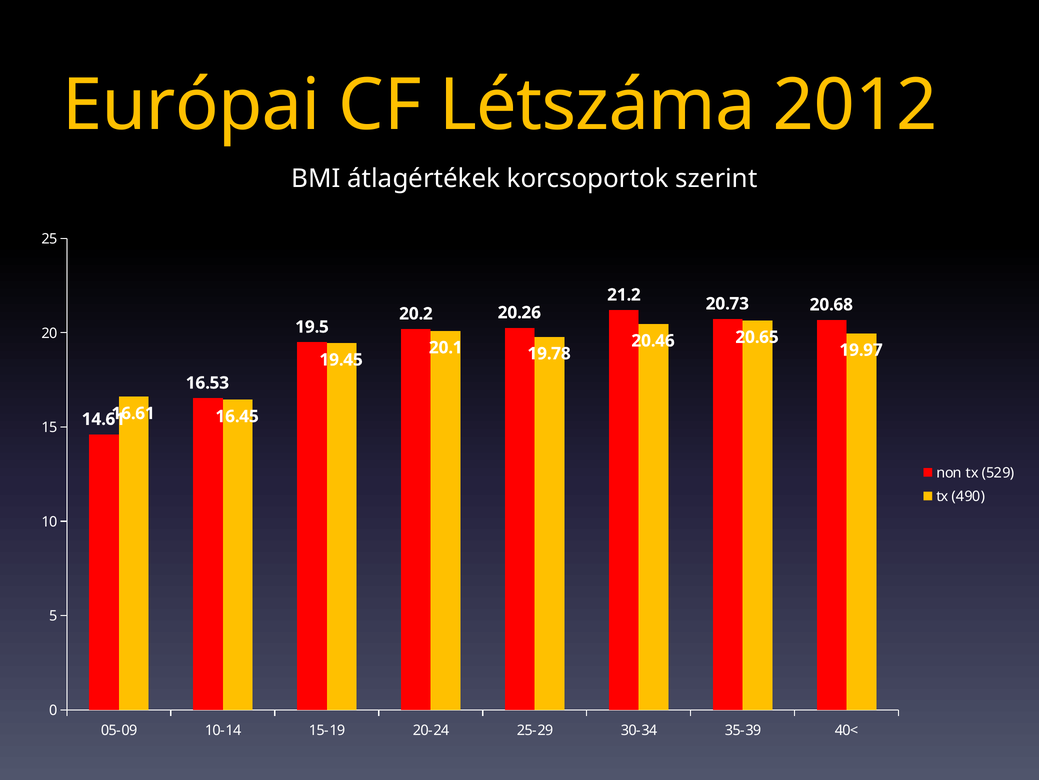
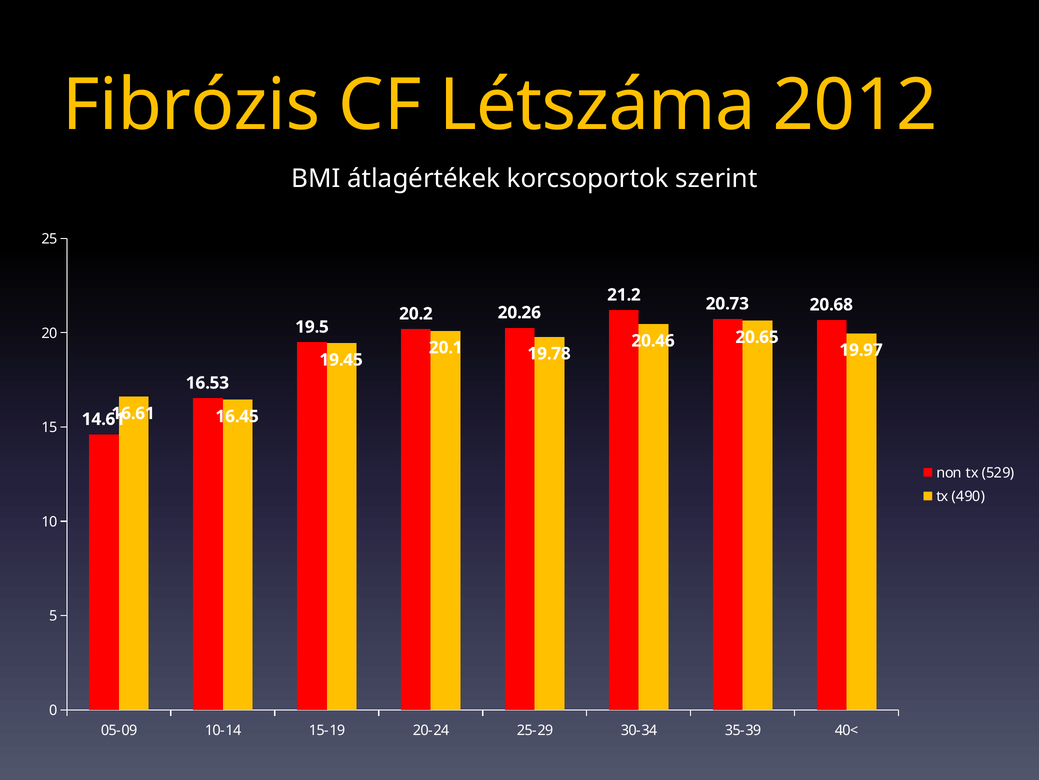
Európai: Európai -> Fibrózis (191, 105)
